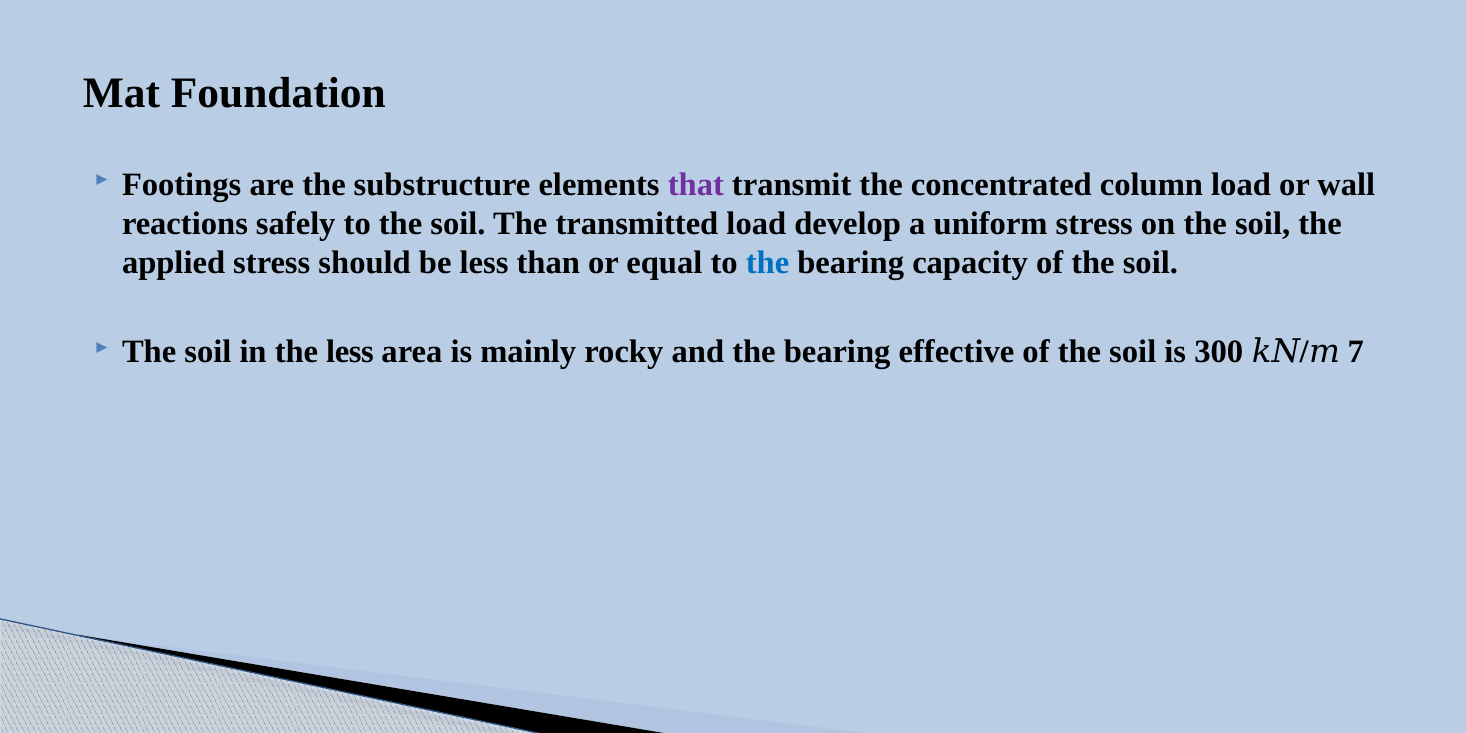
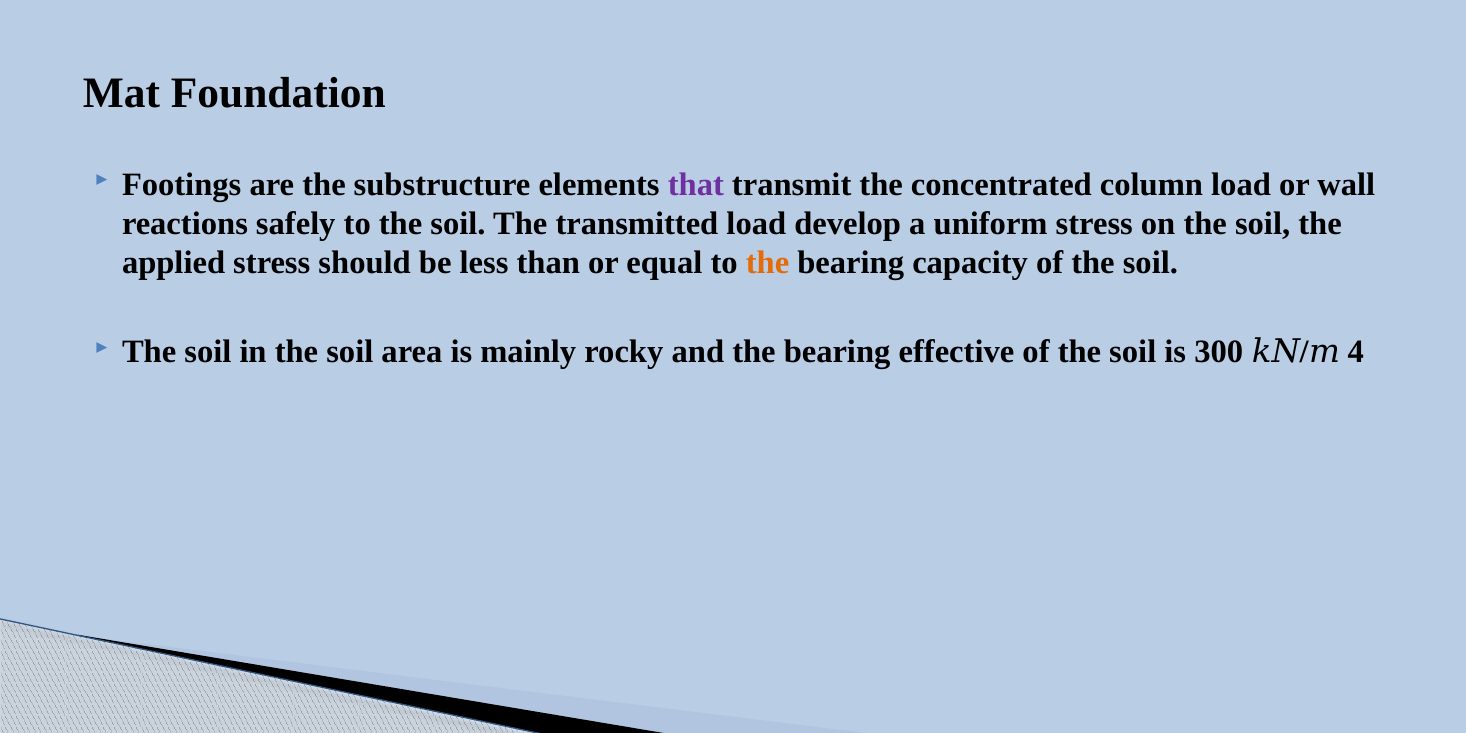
the colour: blue -> orange (768, 263)
in the less: less -> soil (350, 352)
7: 7 -> 4 (1356, 352)
